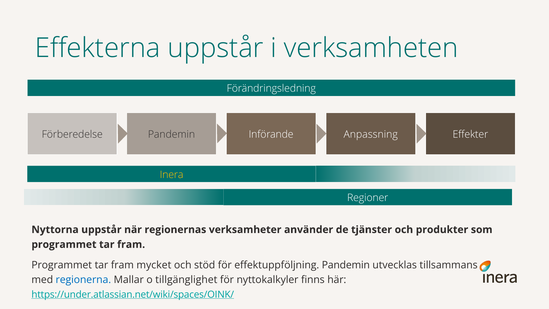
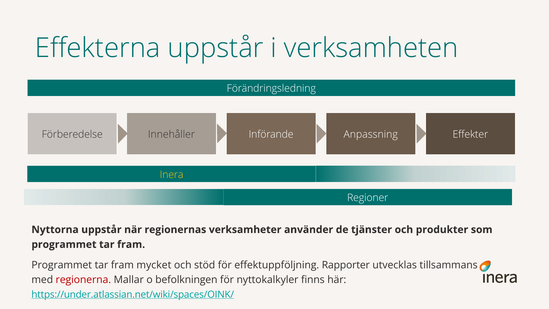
Förberedelse Pandemin: Pandemin -> Innehåller (171, 134)
effektuppföljning Pandemin: Pandemin -> Rapporter (346, 265)
regionerna colour: blue -> red (83, 280)
tillgänglighet: tillgänglighet -> befolkningen (186, 280)
